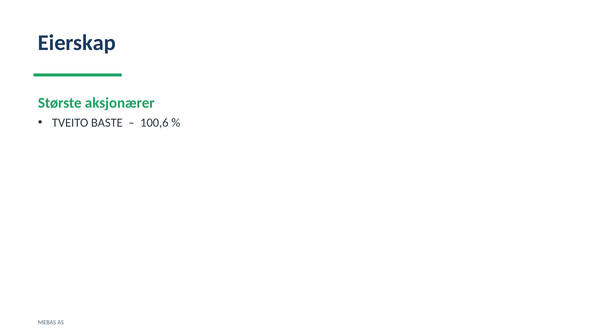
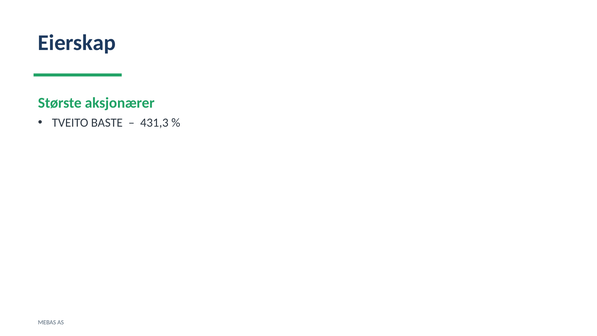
100,6: 100,6 -> 431,3 (154, 123)
